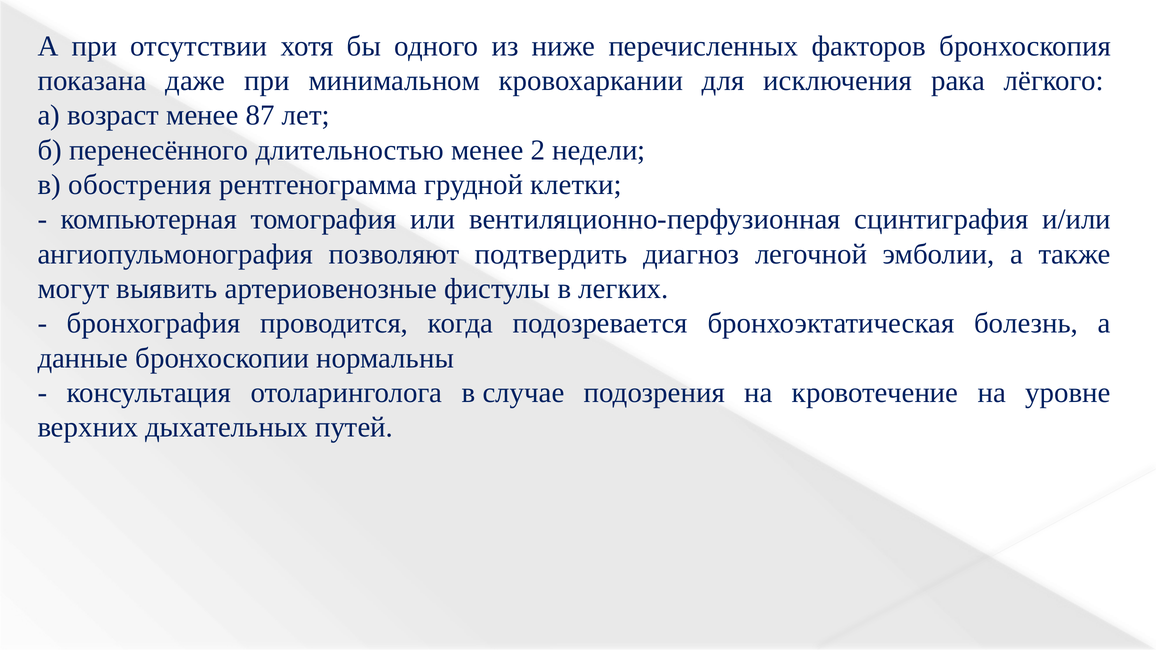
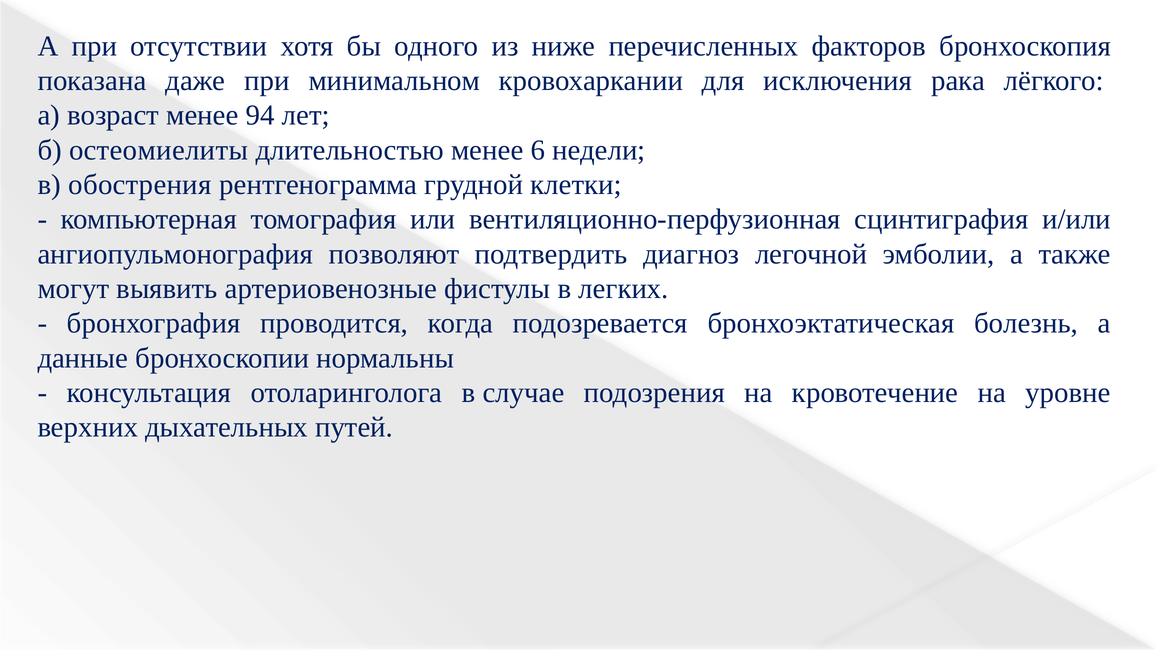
87: 87 -> 94 (260, 115)
перенесённого: перенесённого -> остеомиелиты (159, 150)
2: 2 -> 6 (538, 150)
